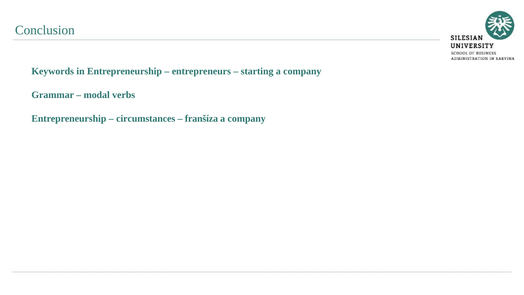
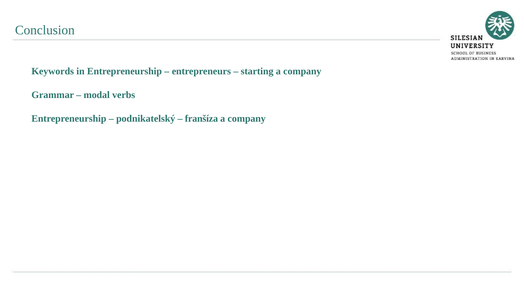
circumstances: circumstances -> podnikatelský (146, 118)
